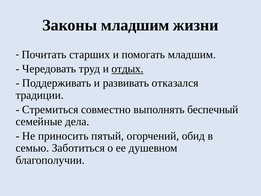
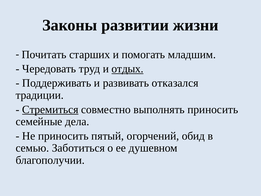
Законы младшим: младшим -> развитии (135, 25)
Стремиться underline: none -> present (50, 109)
выполнять беспечный: беспечный -> приносить (213, 109)
